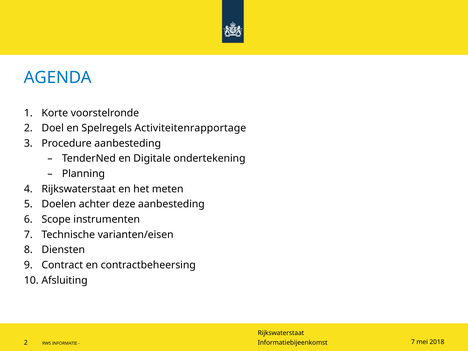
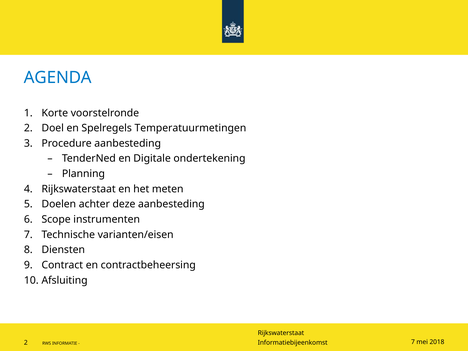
Activiteitenrapportage: Activiteitenrapportage -> Temperatuurmetingen (190, 128)
